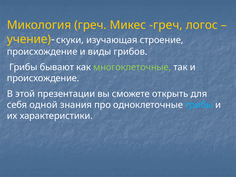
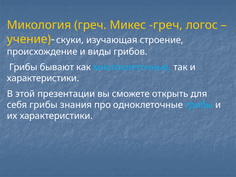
многоклеточные colour: light green -> light blue (132, 67)
происхождение: происхождение -> характеристики (43, 78)
себя одной: одной -> грибы (44, 105)
